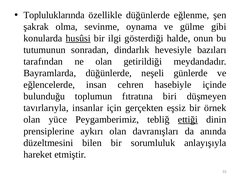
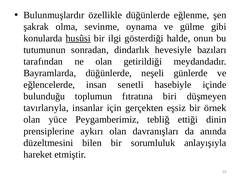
Topluluklarında: Topluluklarında -> Bulunmuşlardır (54, 15)
cehren: cehren -> senetli (131, 85)
ettiği underline: present -> none (188, 120)
